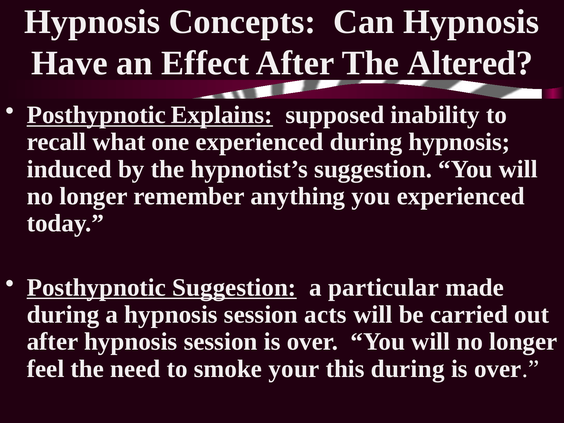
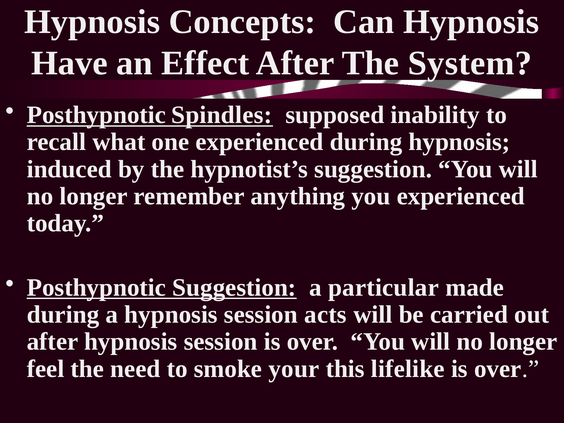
Altered: Altered -> System (470, 63)
Explains: Explains -> Spindles (222, 115)
this during: during -> lifelike (408, 369)
